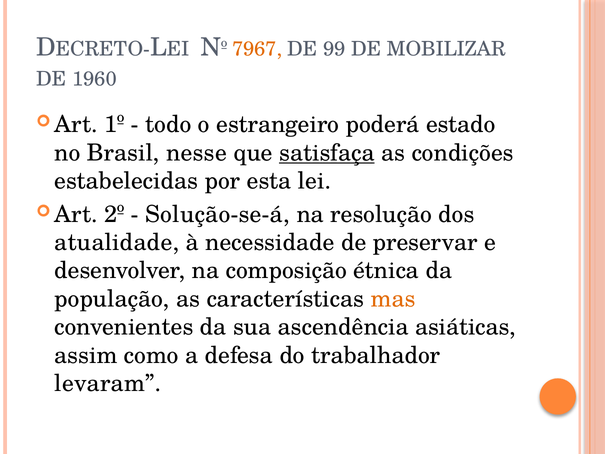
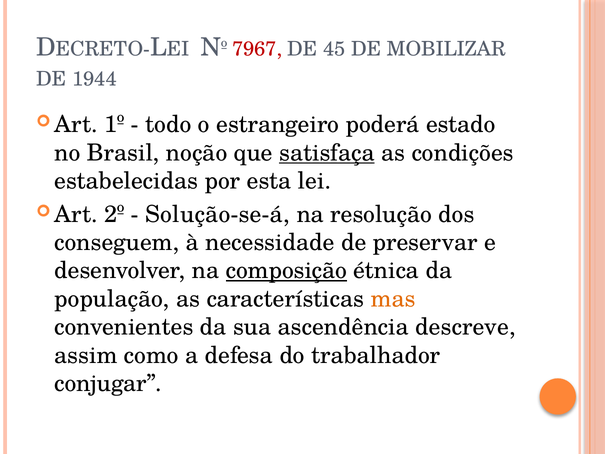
7967 colour: orange -> red (257, 49)
99: 99 -> 45 (334, 49)
1960: 1960 -> 1944 (94, 79)
nesse: nesse -> noção (197, 153)
atualidade: atualidade -> conseguem (117, 242)
composição underline: none -> present (286, 271)
asiáticas: asiáticas -> descreve (465, 327)
levaram: levaram -> conjugar (108, 383)
